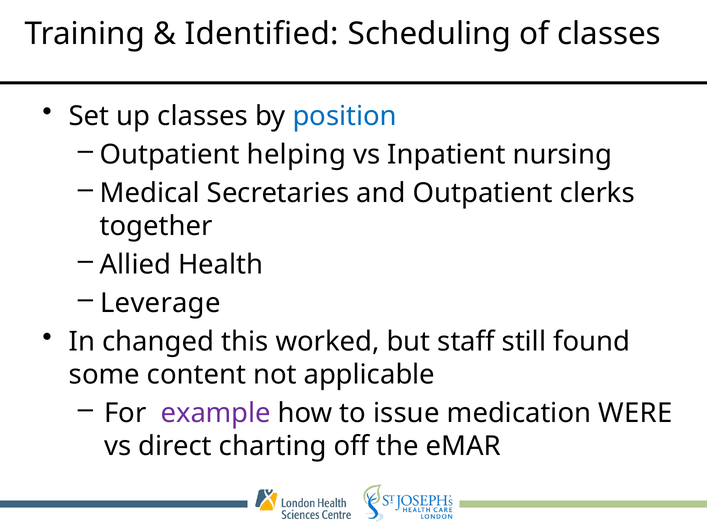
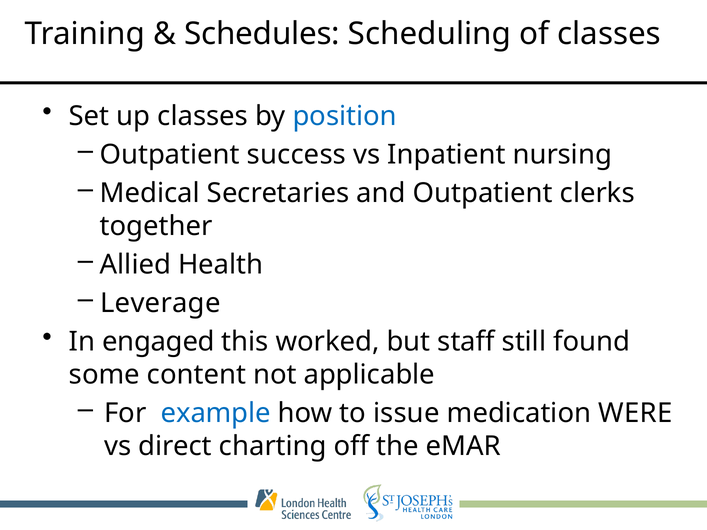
Identified: Identified -> Schedules (262, 34)
helping: helping -> success (296, 155)
changed: changed -> engaged (158, 342)
example colour: purple -> blue (216, 413)
